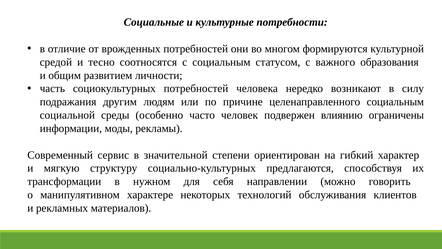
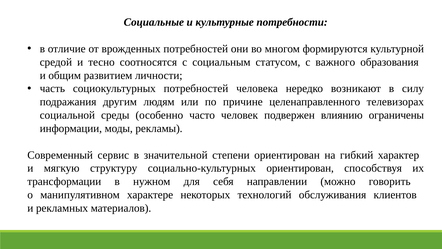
целенаправленного социальным: социальным -> телевизорах (395, 102)
социально-культурных предлагаются: предлагаются -> ориентирован (300, 168)
